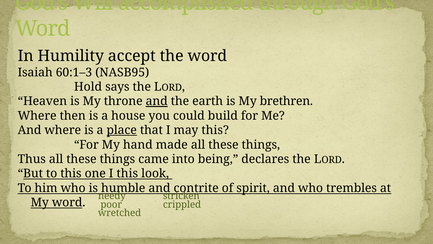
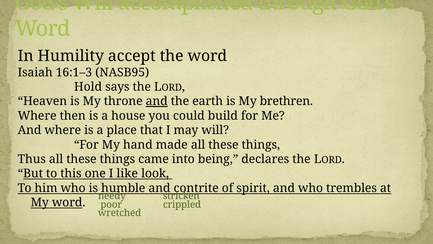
60:1–3: 60:1–3 -> 16:1–3 (74, 72)
place underline: present -> none (122, 130)
may this: this -> will (215, 130)
I this: this -> like (127, 173)
